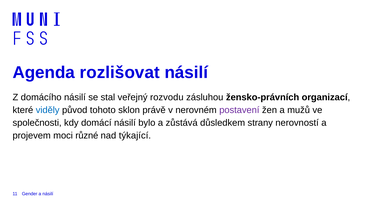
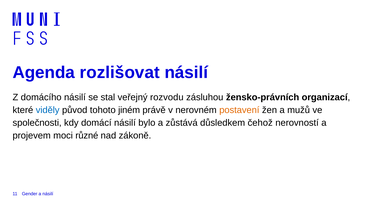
sklon: sklon -> jiném (129, 110)
postavení colour: purple -> orange (239, 110)
strany: strany -> čehož (260, 123)
týkající: týkající -> zákoně (135, 135)
